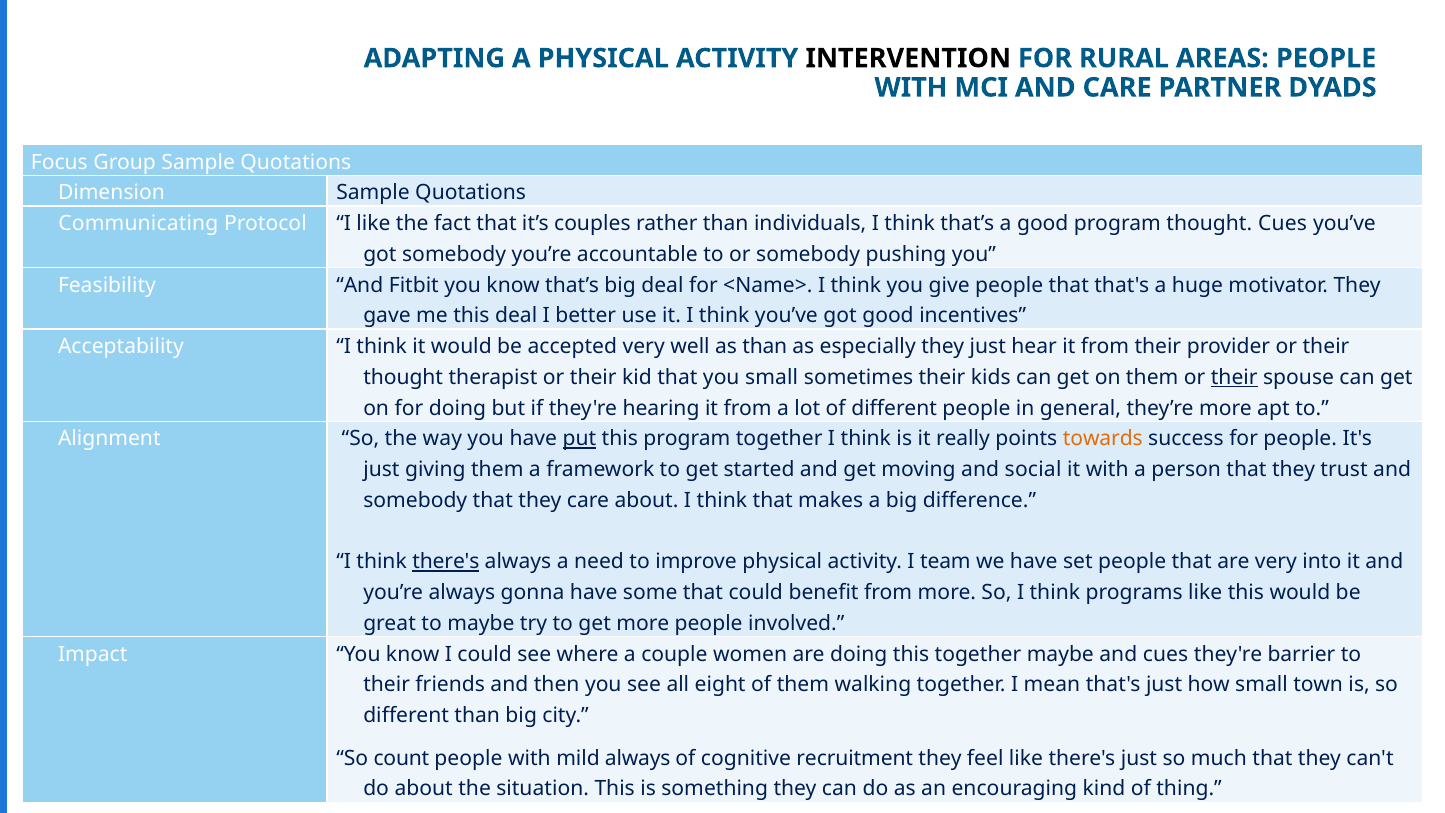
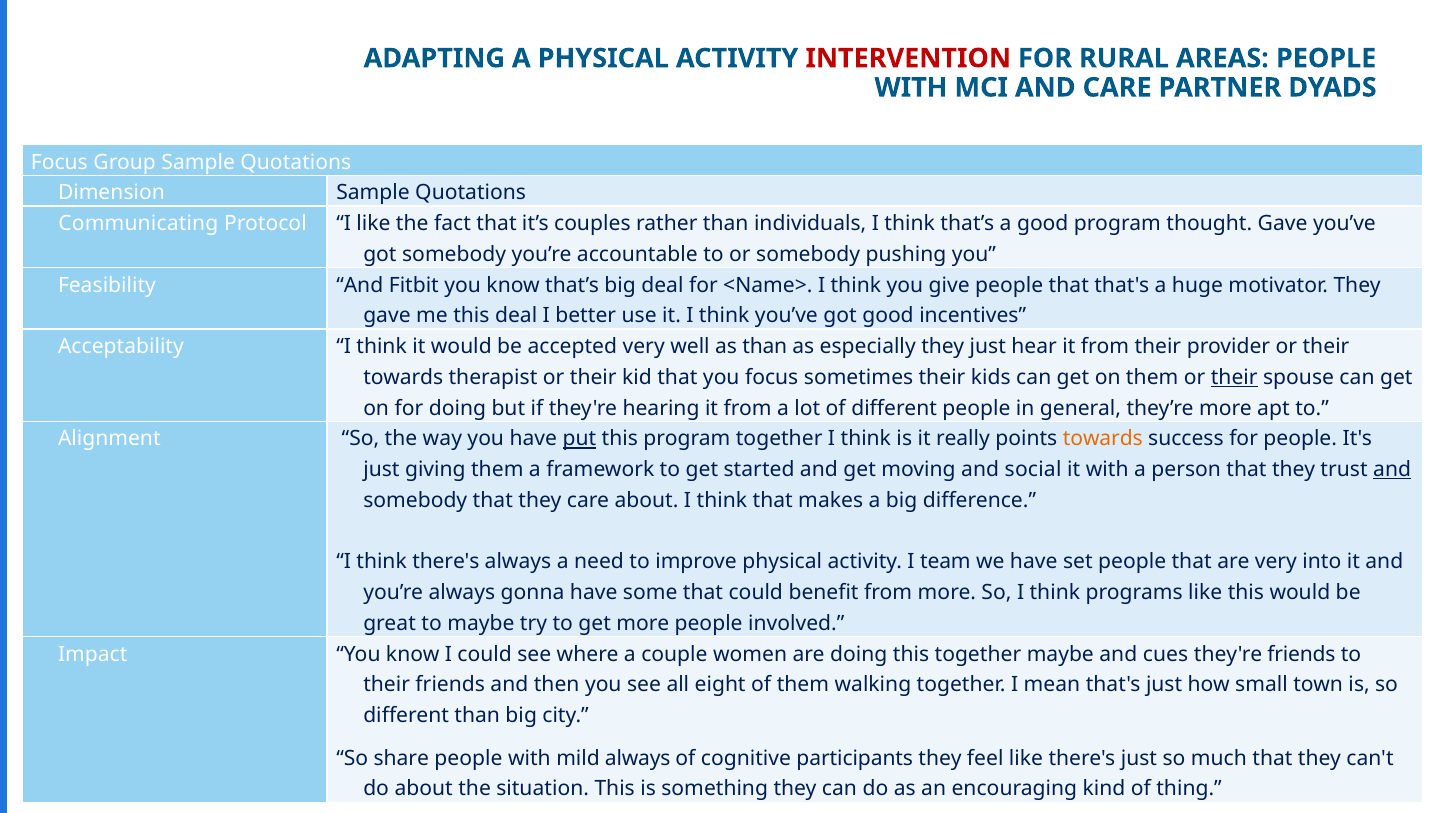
INTERVENTION colour: black -> red (908, 58)
thought Cues: Cues -> Gave (1283, 224)
thought: thought -> towards (403, 377)
you small: small -> focus (772, 377)
and underline: none -> present (1392, 470)
there's underline: present -> none (446, 562)
they're barrier: barrier -> friends (1302, 654)
count: count -> share (401, 758)
recruitment: recruitment -> participants (855, 758)
